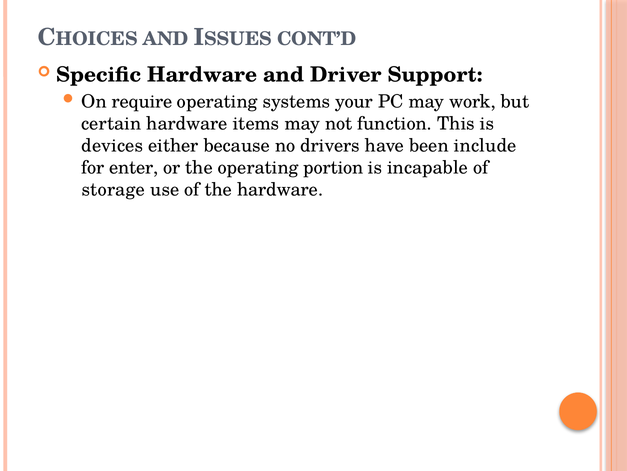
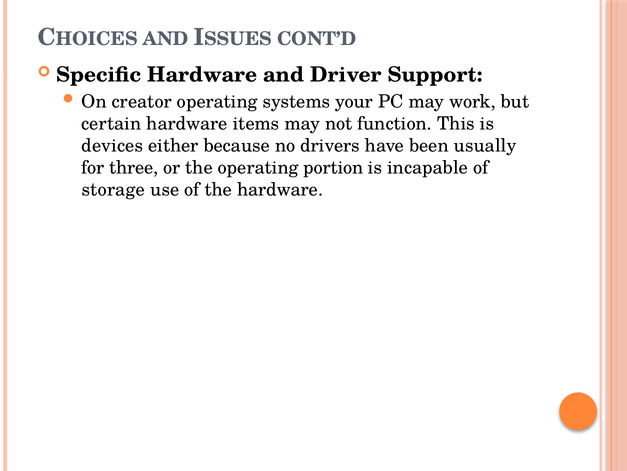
require: require -> creator (142, 102)
include: include -> usually (485, 145)
enter: enter -> three (134, 167)
